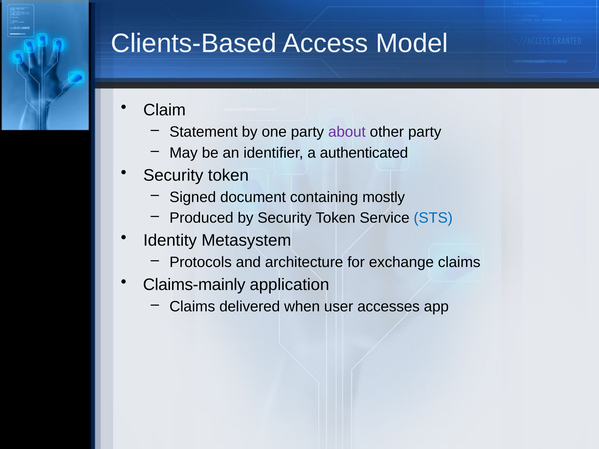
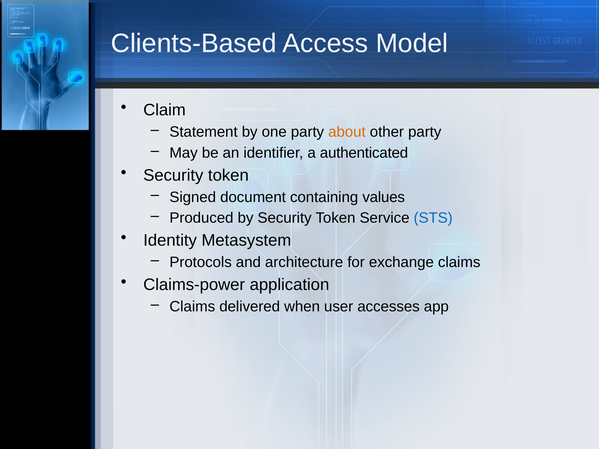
about colour: purple -> orange (347, 132)
mostly: mostly -> values (384, 197)
Claims-mainly: Claims-mainly -> Claims-power (194, 285)
